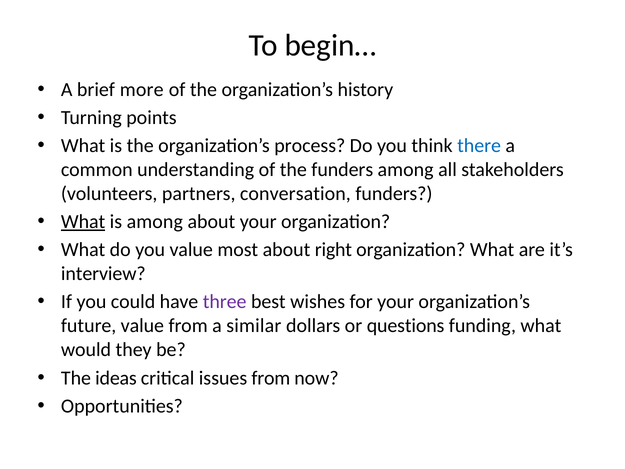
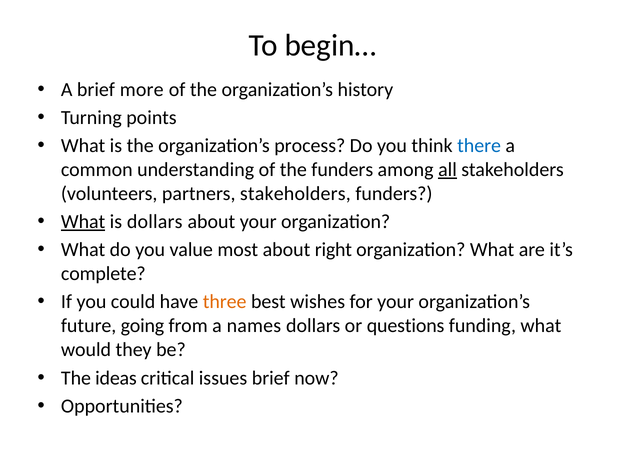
all underline: none -> present (447, 170)
partners conversation: conversation -> stakeholders (295, 193)
is among: among -> dollars (155, 222)
interview: interview -> complete (103, 274)
three colour: purple -> orange (225, 302)
future value: value -> going (142, 326)
similar: similar -> names (254, 326)
issues from: from -> brief (271, 378)
